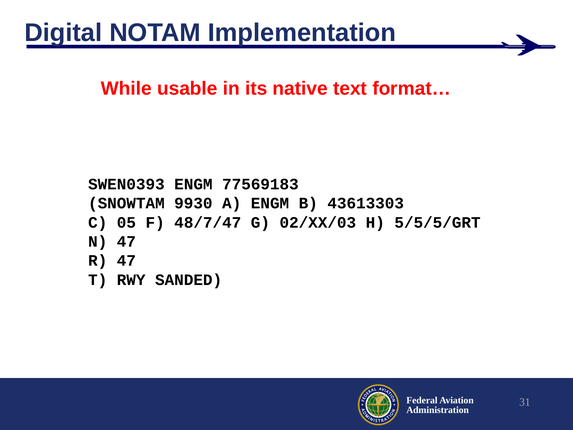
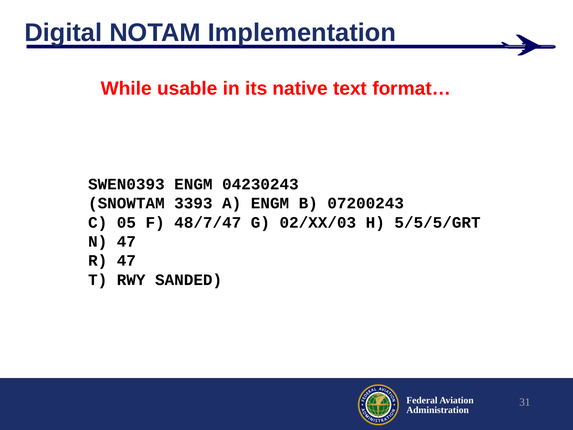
77569183: 77569183 -> 04230243 (260, 184)
9930: 9930 -> 3393 (193, 203)
43613303: 43613303 -> 07200243 (366, 203)
